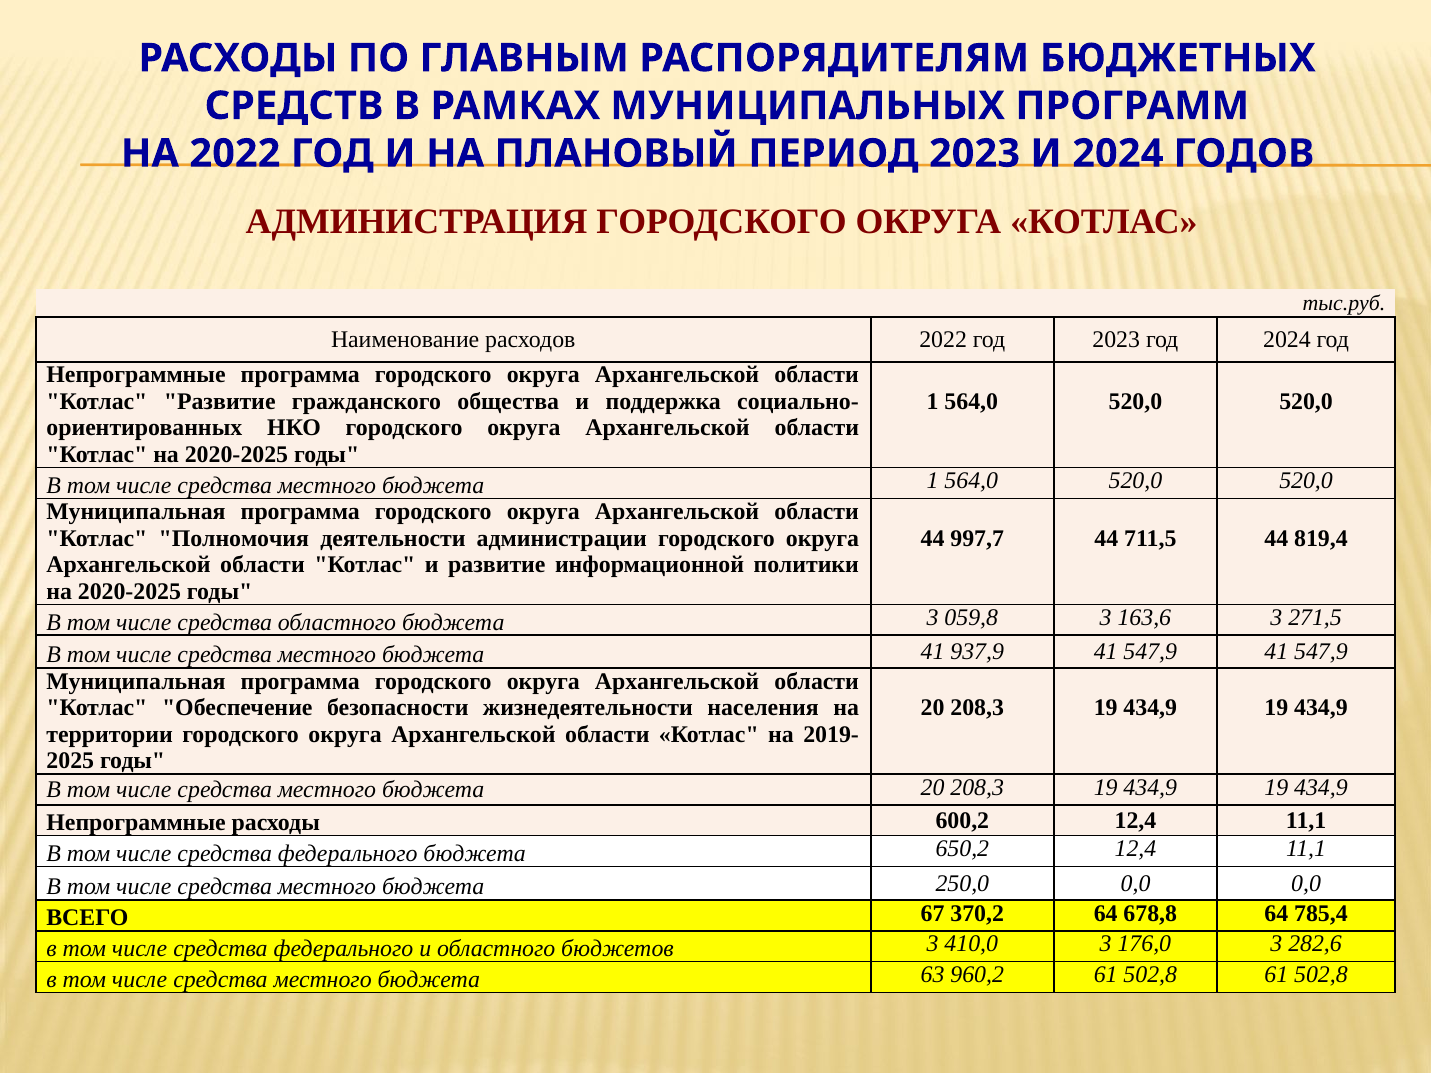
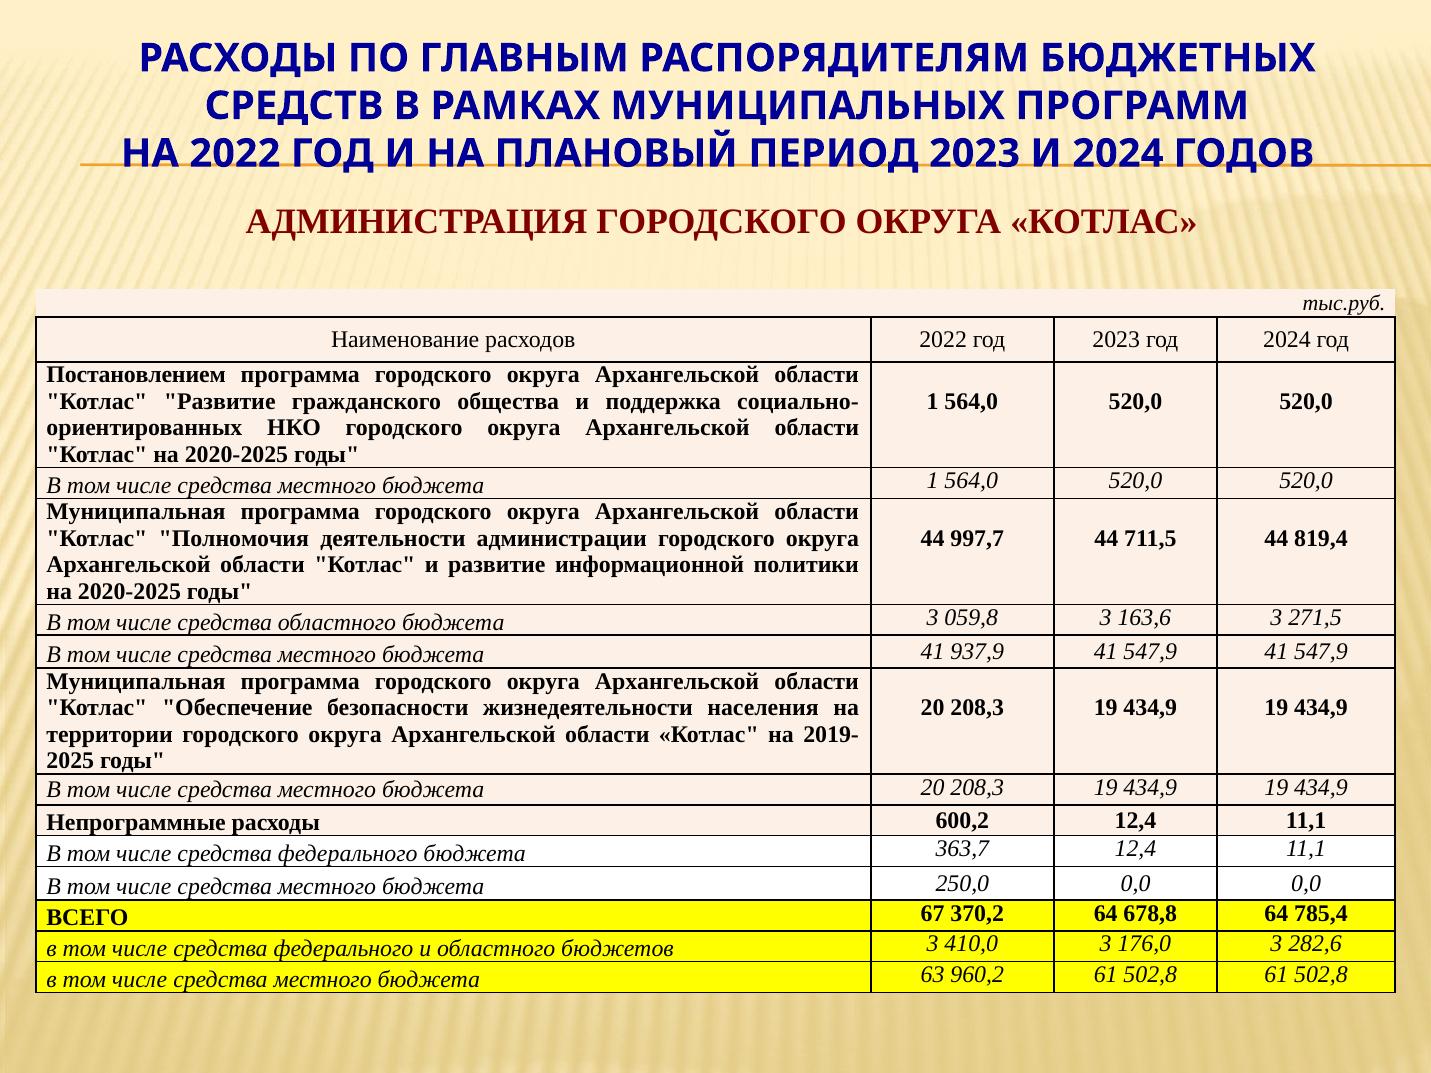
Непрограммные: Непрограммные -> Постановлением (136, 375)
650,2: 650,2 -> 363,7 (962, 849)
